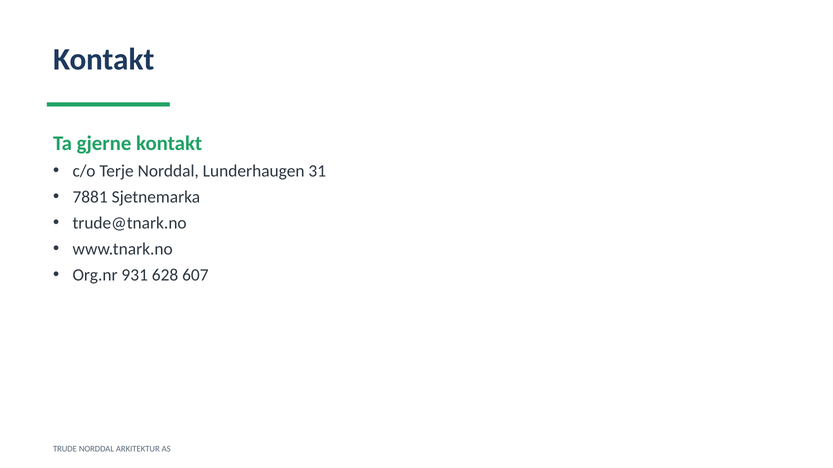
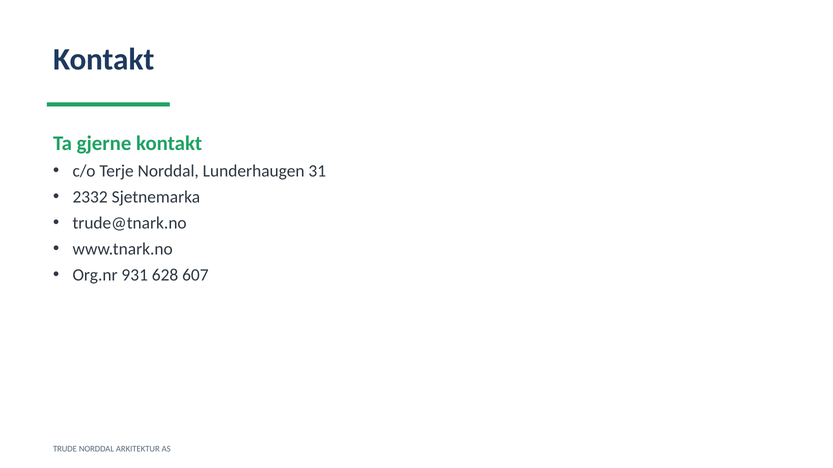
7881: 7881 -> 2332 (90, 197)
